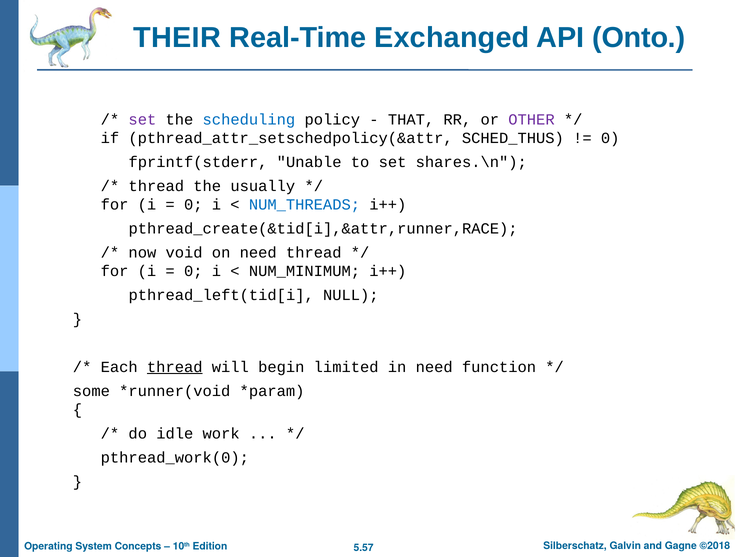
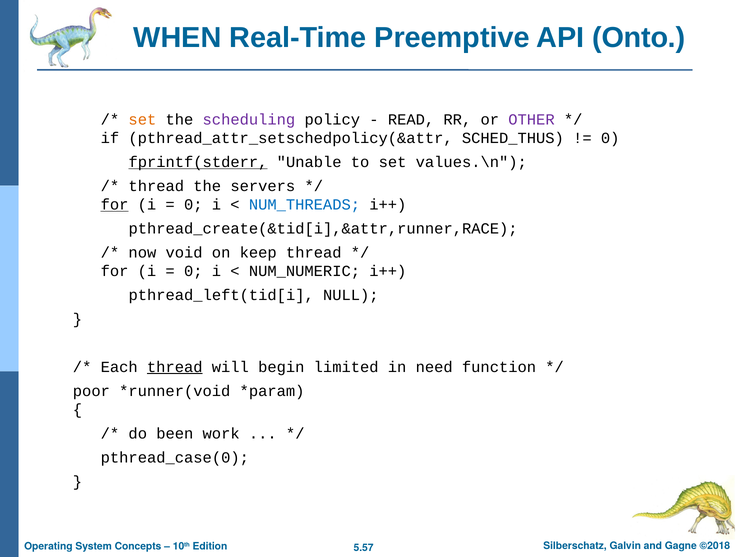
THEIR: THEIR -> WHEN (177, 38)
Exchanged: Exchanged -> Preemptive (452, 38)
set colour: purple -> orange (142, 119)
scheduling colour: blue -> purple (249, 119)
THAT: THAT -> READ (411, 119)
fprintf(stderr underline: none -> present (198, 162)
shares.\n: shares.\n -> values.\n (471, 162)
usually: usually -> servers (263, 186)
for underline: none -> present (115, 204)
on need: need -> keep (258, 252)
NUM_MINIMUM: NUM_MINIMUM -> NUM_NUMERIC (304, 271)
some: some -> poor (91, 391)
idle: idle -> been (175, 433)
pthread_work(0: pthread_work(0 -> pthread_case(0 (175, 457)
